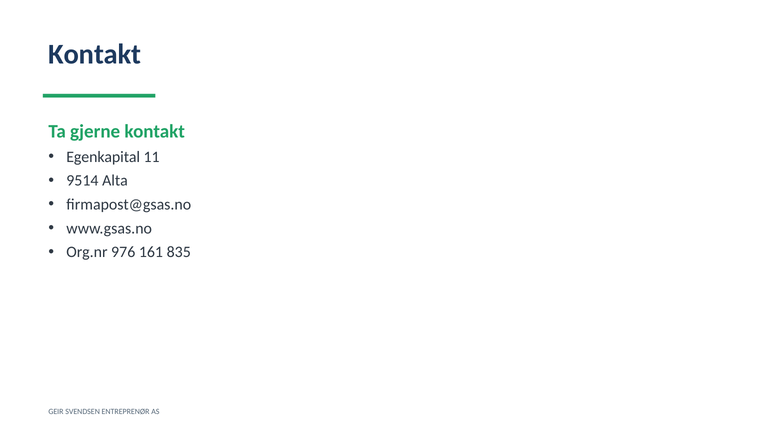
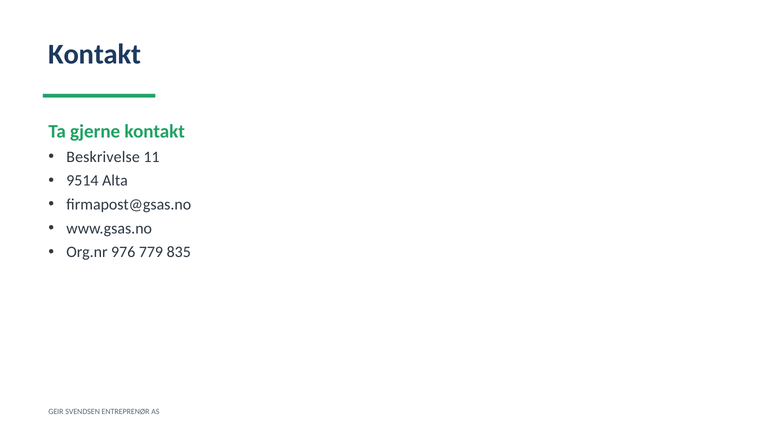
Egenkapital: Egenkapital -> Beskrivelse (103, 157)
161: 161 -> 779 (151, 252)
